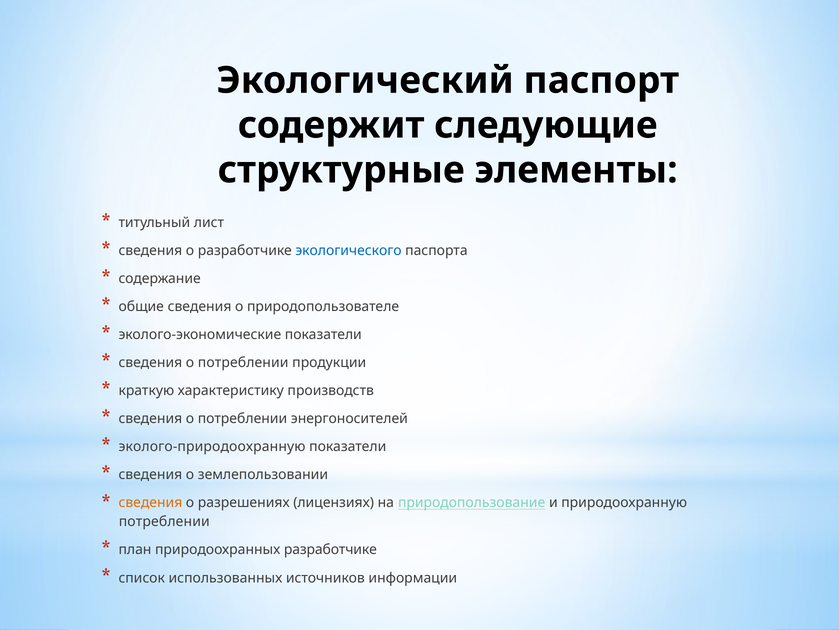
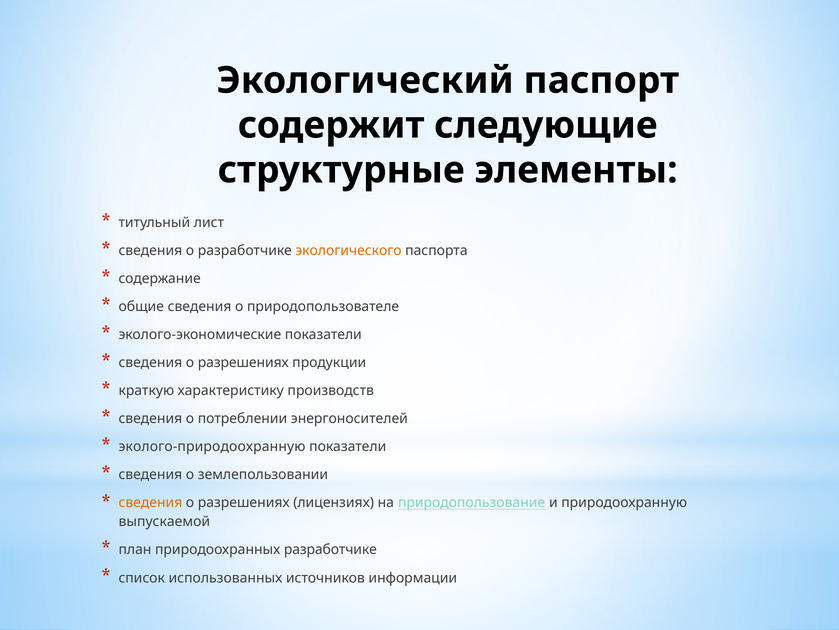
экологического colour: blue -> orange (349, 250)
потреблении: потреблении -> разрешениях (243, 362)
потреблении: потреблении -> выпускаемой (164, 521)
